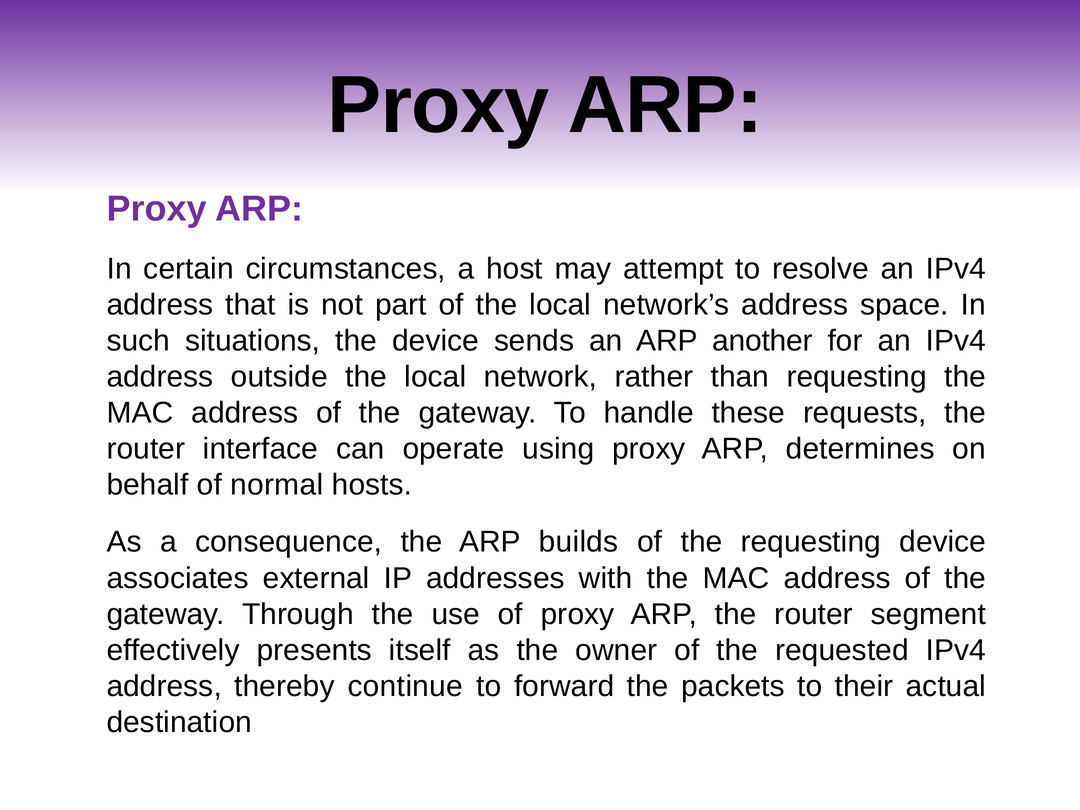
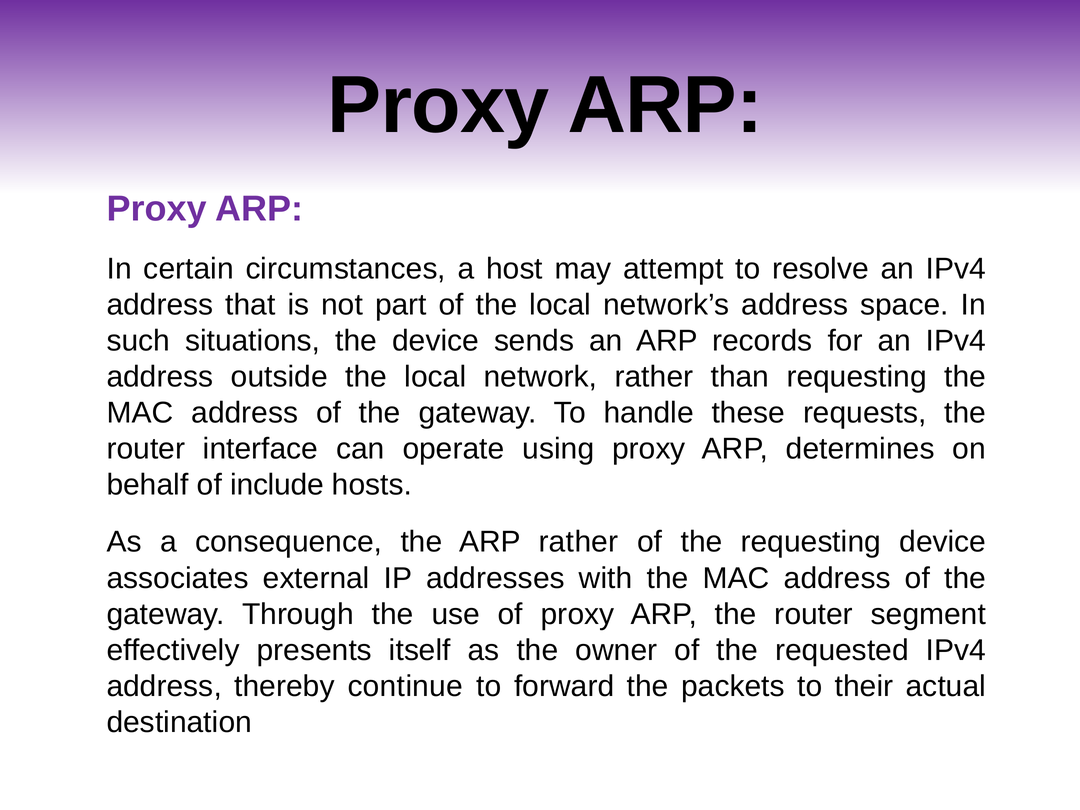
another: another -> records (762, 341)
normal: normal -> include (277, 485)
ARP builds: builds -> rather (579, 542)
